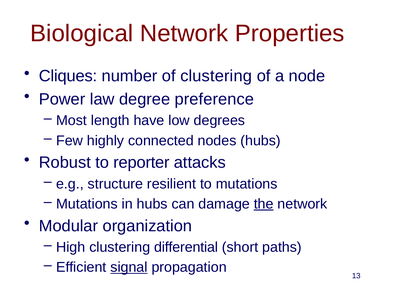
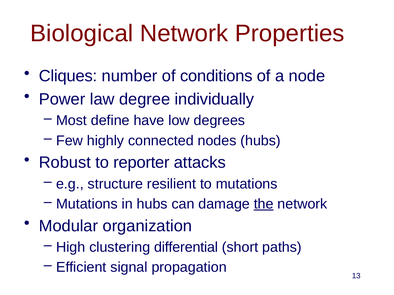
of clustering: clustering -> conditions (216, 76)
preference: preference -> individually (214, 99)
length: length -> define (110, 121)
signal underline: present -> none (129, 268)
